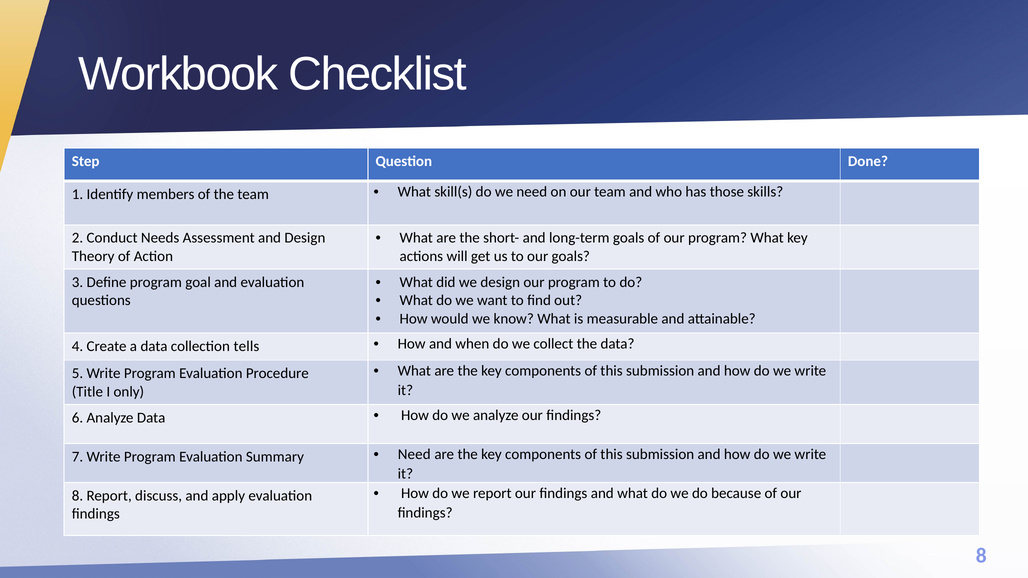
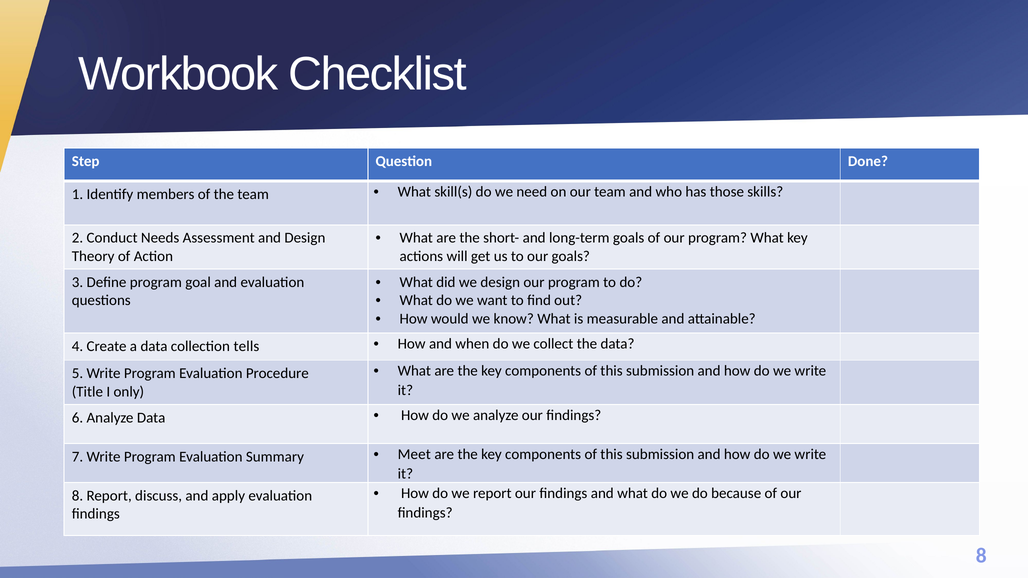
Need: Need -> Meet (414, 454)
